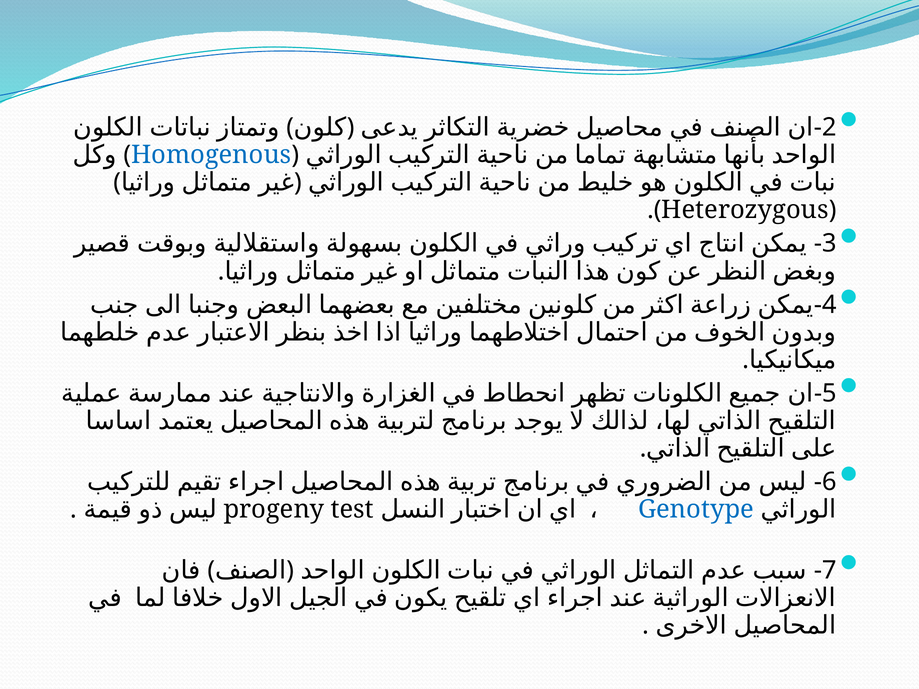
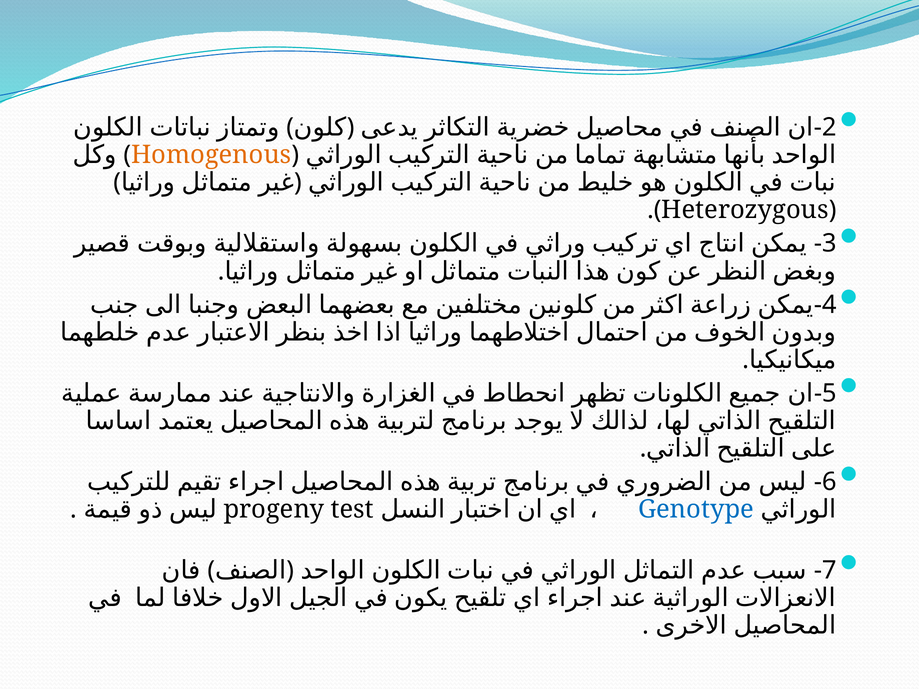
Homogenous colour: blue -> orange (211, 155)
